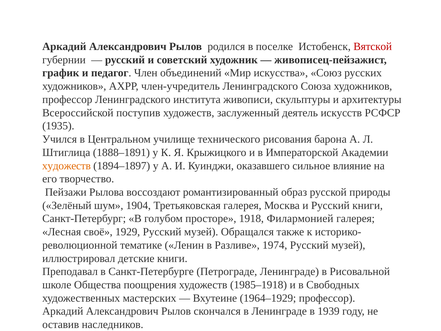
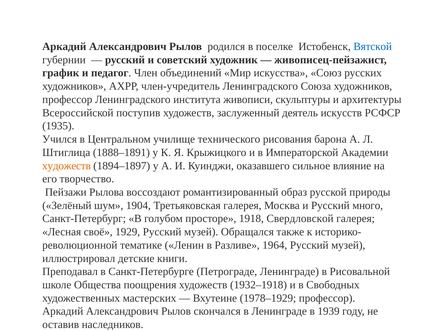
Вятской colour: red -> blue (373, 47)
Русский книги: книги -> много (368, 205)
Филармонией: Филармонией -> Свердловской (300, 218)
1974: 1974 -> 1964 (275, 245)
1985–1918: 1985–1918 -> 1932–1918 (259, 285)
1964–1929: 1964–1929 -> 1978–1929 (268, 298)
